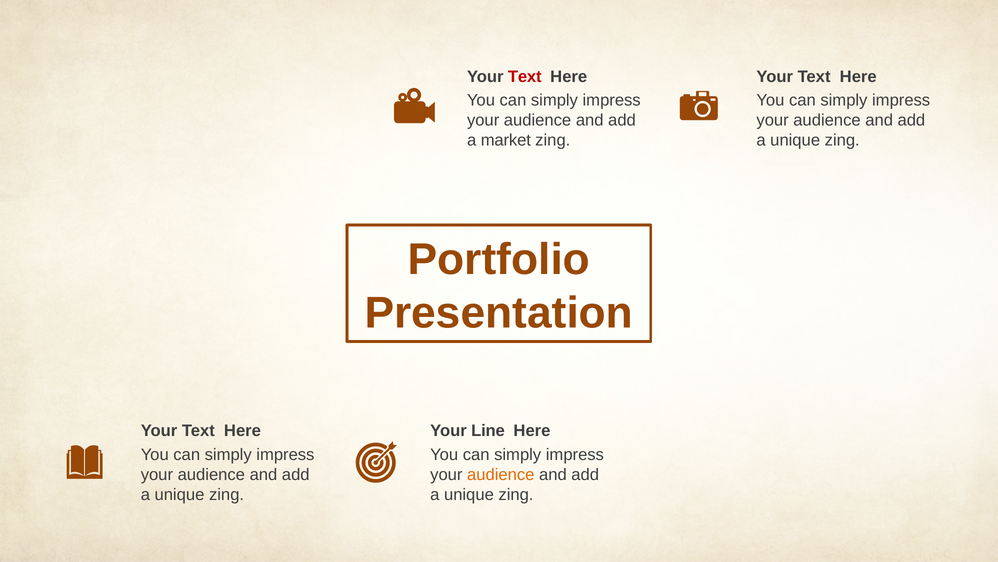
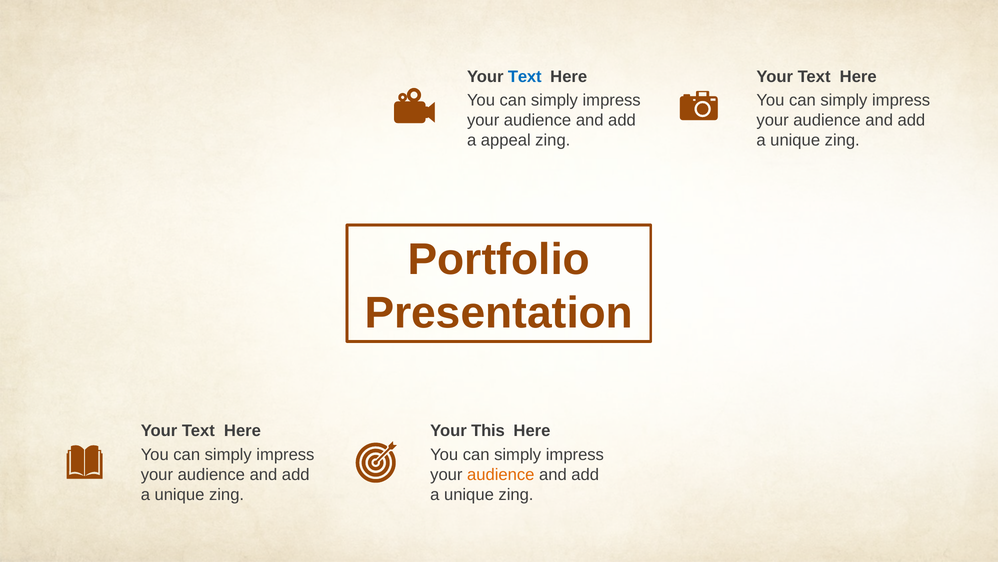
Text colour: red -> blue (525, 77)
market: market -> appeal (506, 140)
Line: Line -> This (488, 430)
